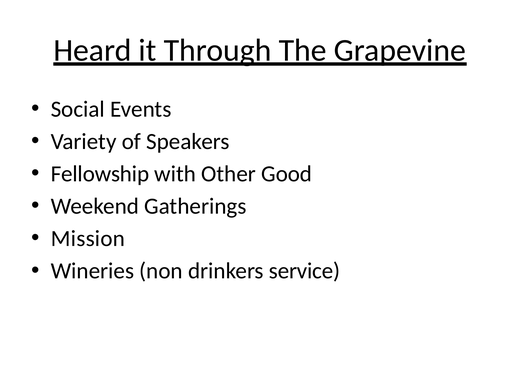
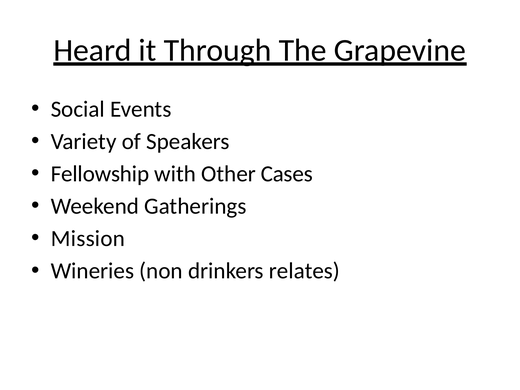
Good: Good -> Cases (287, 174)
service: service -> relates (304, 271)
